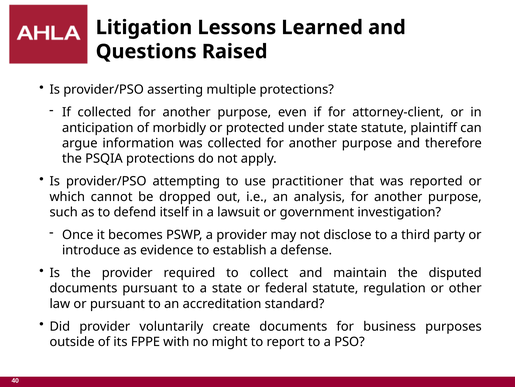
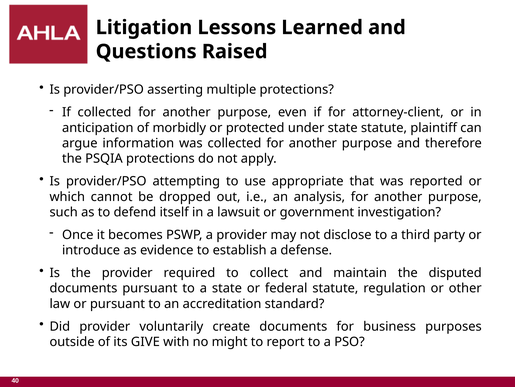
practitioner: practitioner -> appropriate (308, 181)
FPPE: FPPE -> GIVE (145, 341)
